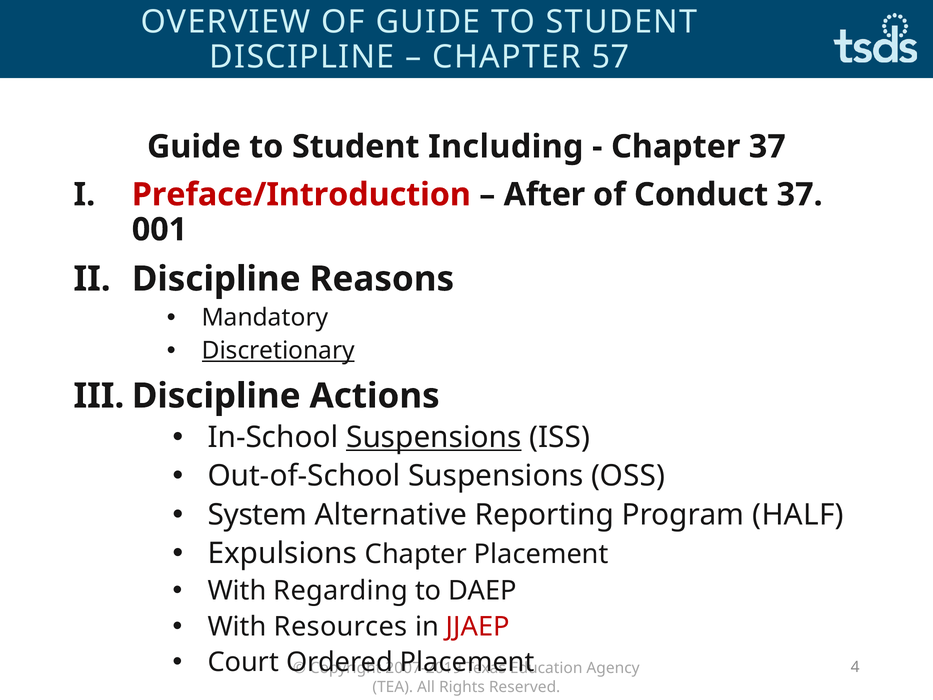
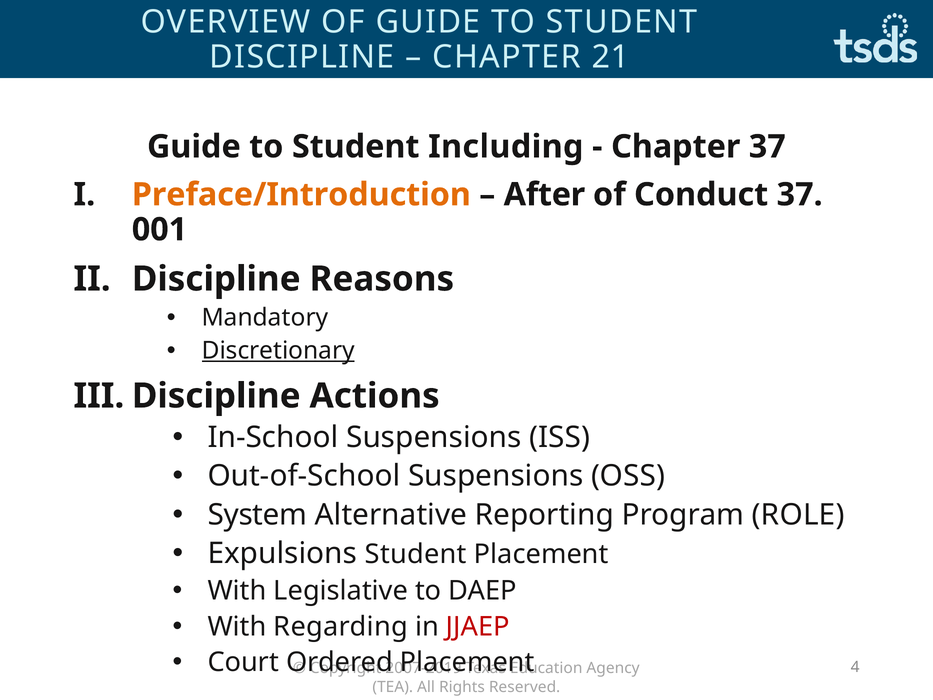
57: 57 -> 21 (611, 57)
Preface/Introduction colour: red -> orange (301, 195)
Suspensions underline: present -> none (434, 437)
HALF: HALF -> ROLE (798, 515)
Expulsions Chapter: Chapter -> Student (416, 554)
Regarding: Regarding -> Legislative (341, 590)
Resources: Resources -> Regarding (341, 626)
